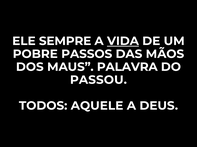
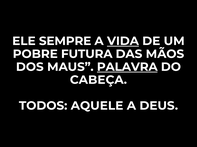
PASSOS: PASSOS -> FUTURA (87, 54)
PALAVRA underline: none -> present (127, 67)
PASSOU: PASSOU -> CABEÇA (98, 80)
